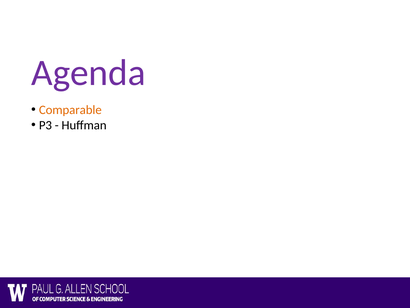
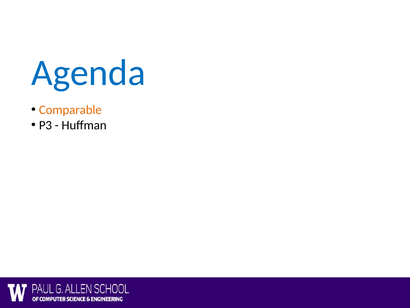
Agenda colour: purple -> blue (88, 73)
